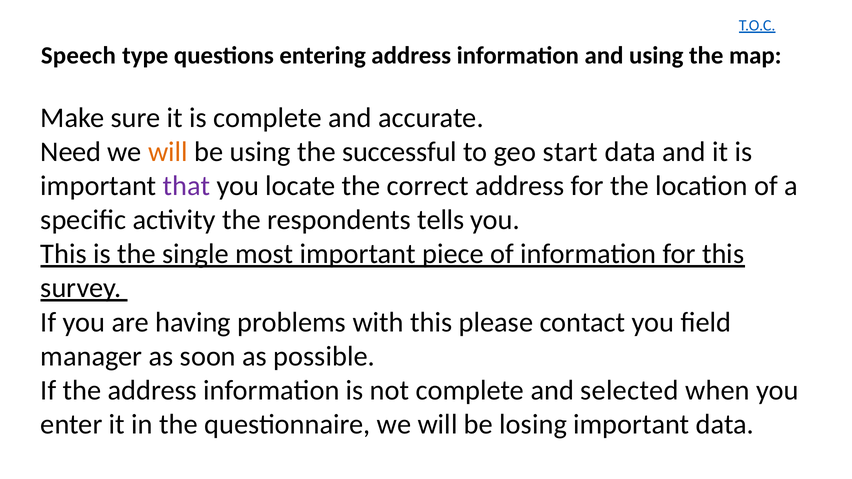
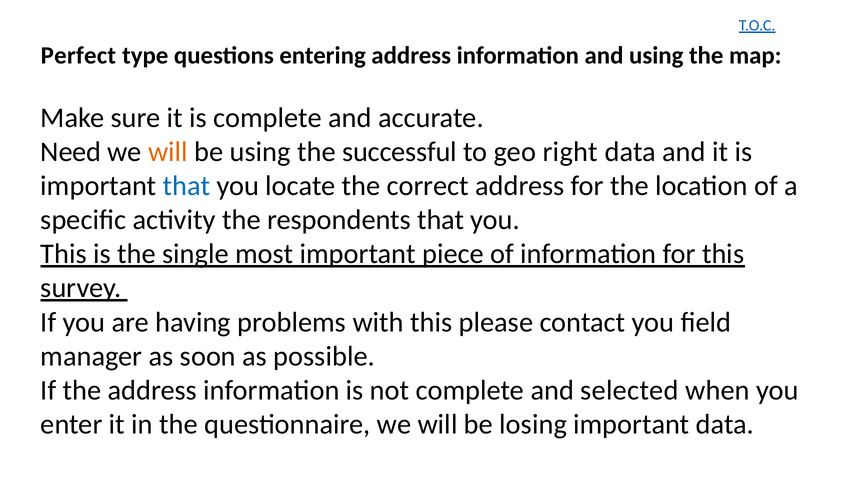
Speech: Speech -> Perfect (78, 56)
start: start -> right (570, 152)
that colour: purple -> blue (186, 186)
respondents tells: tells -> that (441, 220)
